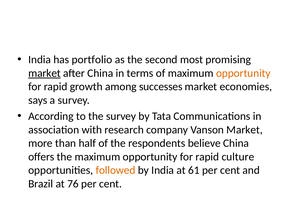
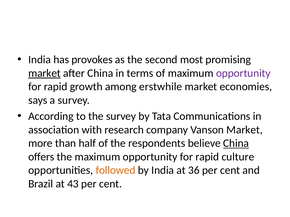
portfolio: portfolio -> provokes (92, 60)
opportunity colour: orange -> purple (243, 73)
successes: successes -> erstwhile (161, 87)
China underline: none -> present (236, 144)
61: 61 -> 36 (194, 171)
76: 76 -> 43 (73, 184)
